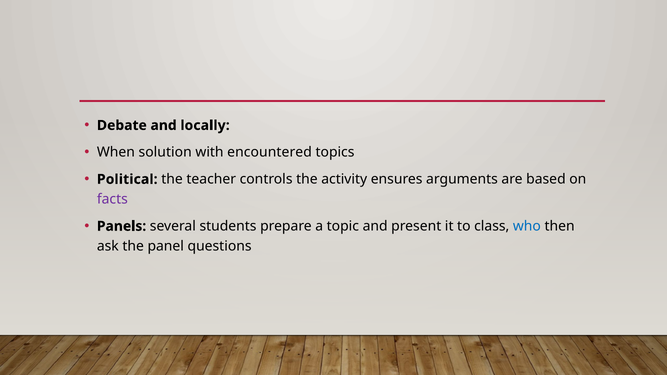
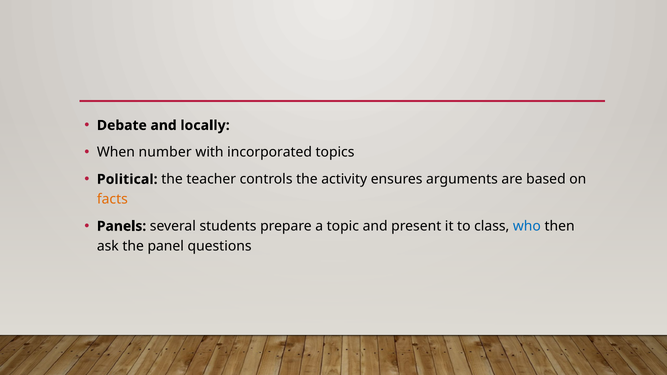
solution: solution -> number (165, 152)
encountered: encountered -> incorporated (270, 152)
facts colour: purple -> orange (112, 199)
